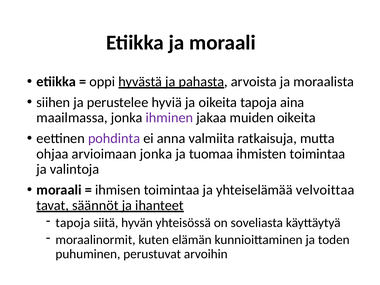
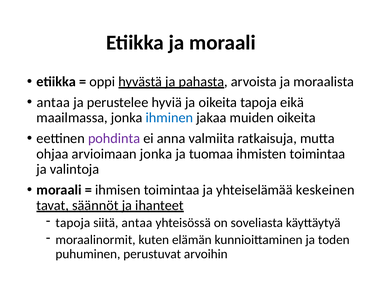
siihen: siihen -> antaa (53, 102)
aina: aina -> eikä (292, 102)
ihminen colour: purple -> blue (169, 118)
velvoittaa: velvoittaa -> keskeinen (325, 190)
siitä hyvän: hyvän -> antaa (137, 223)
